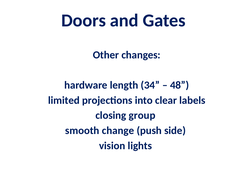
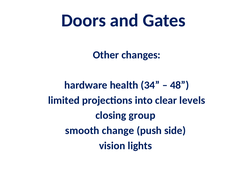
length: length -> health (124, 85)
labels: labels -> levels (192, 100)
